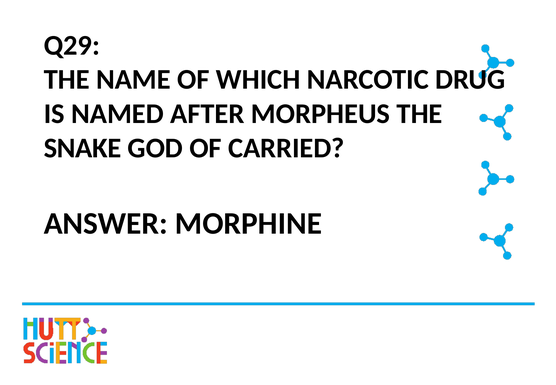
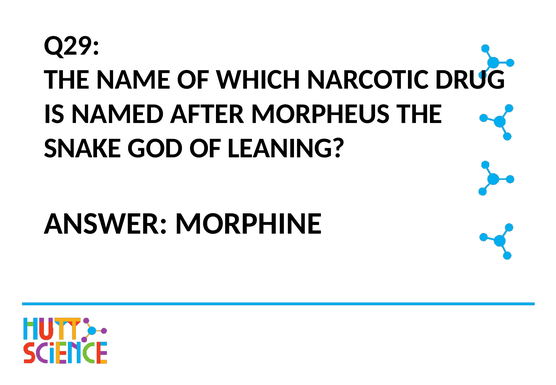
CARRIED: CARRIED -> LEANING (286, 148)
